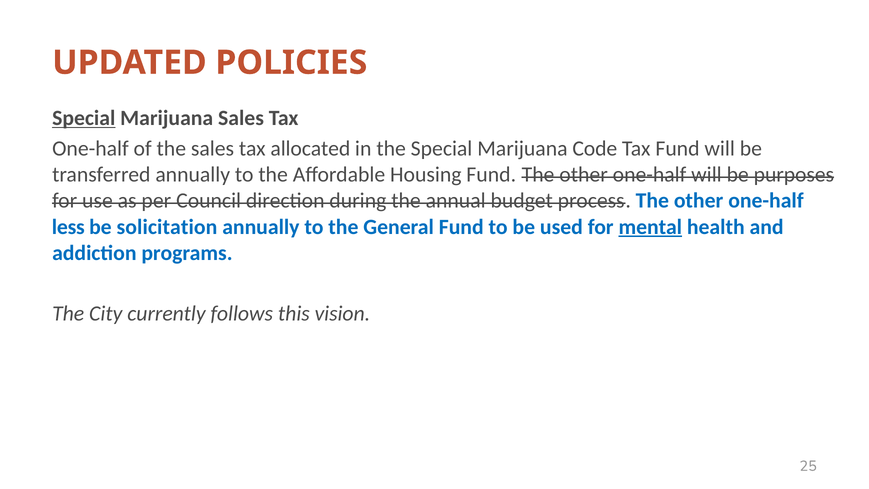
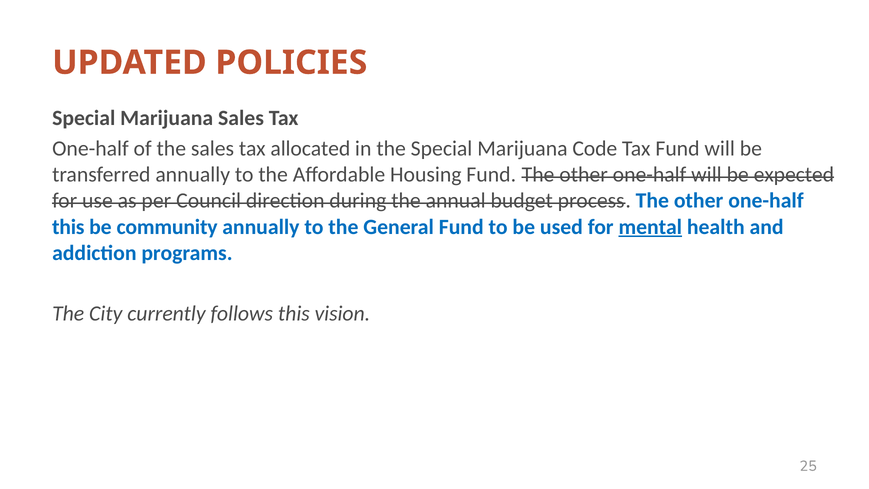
Special underline: present -> none (84, 118)
purposes: purposes -> expected (794, 175)
less: less -> this (68, 227)
solicitation: solicitation -> community (167, 227)
